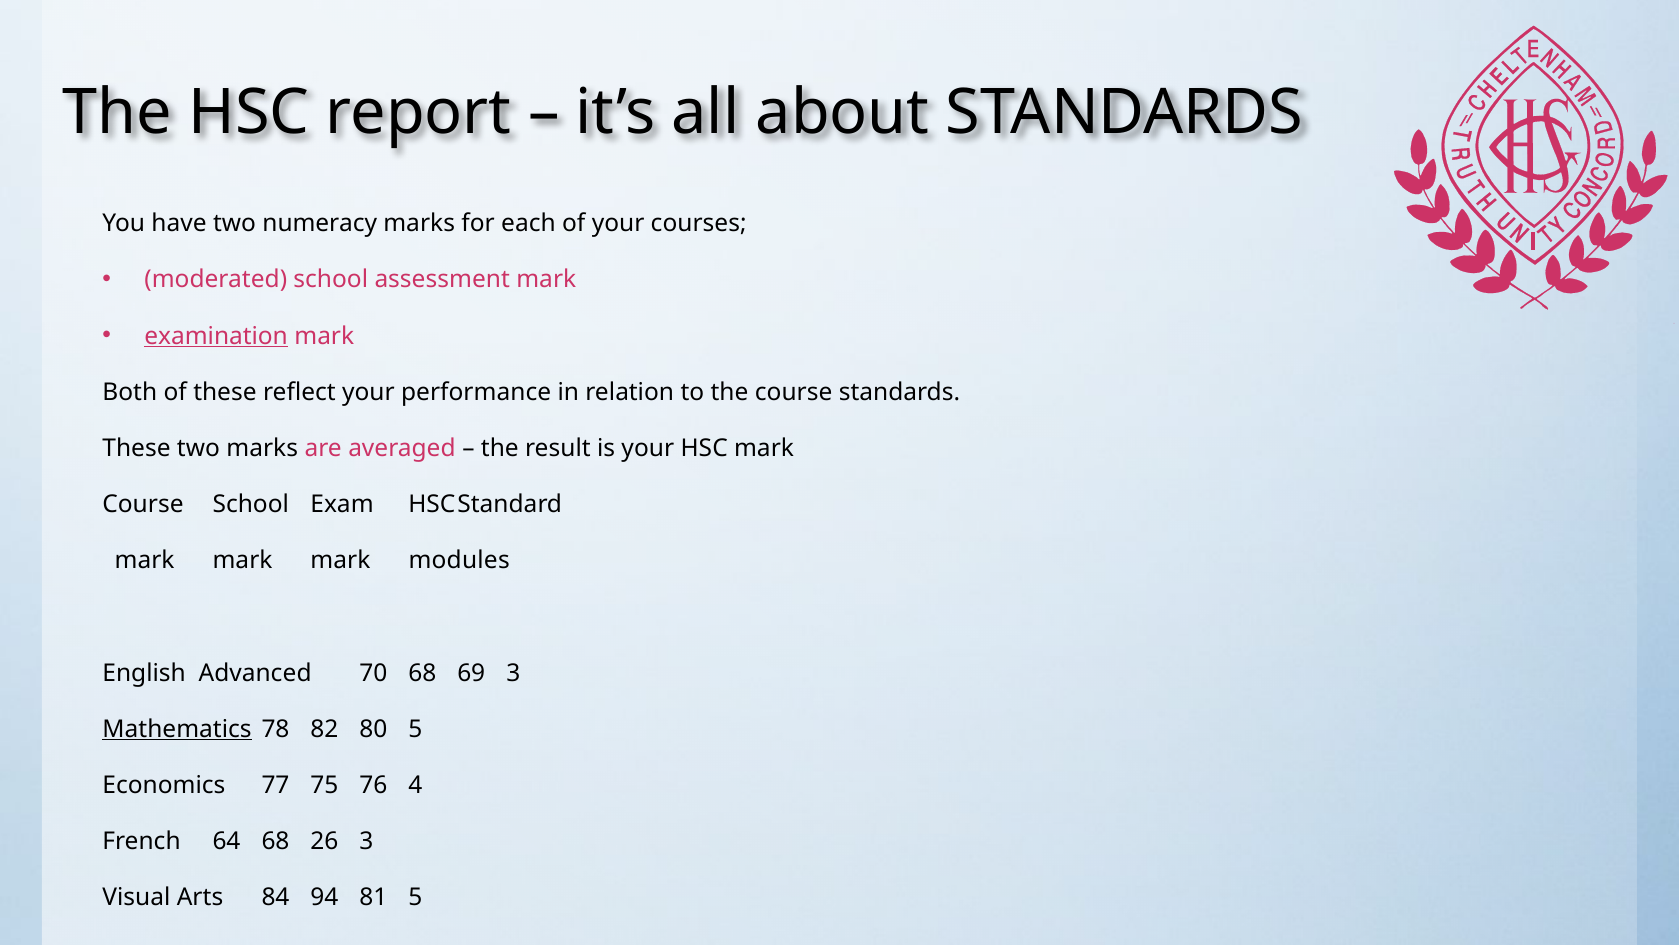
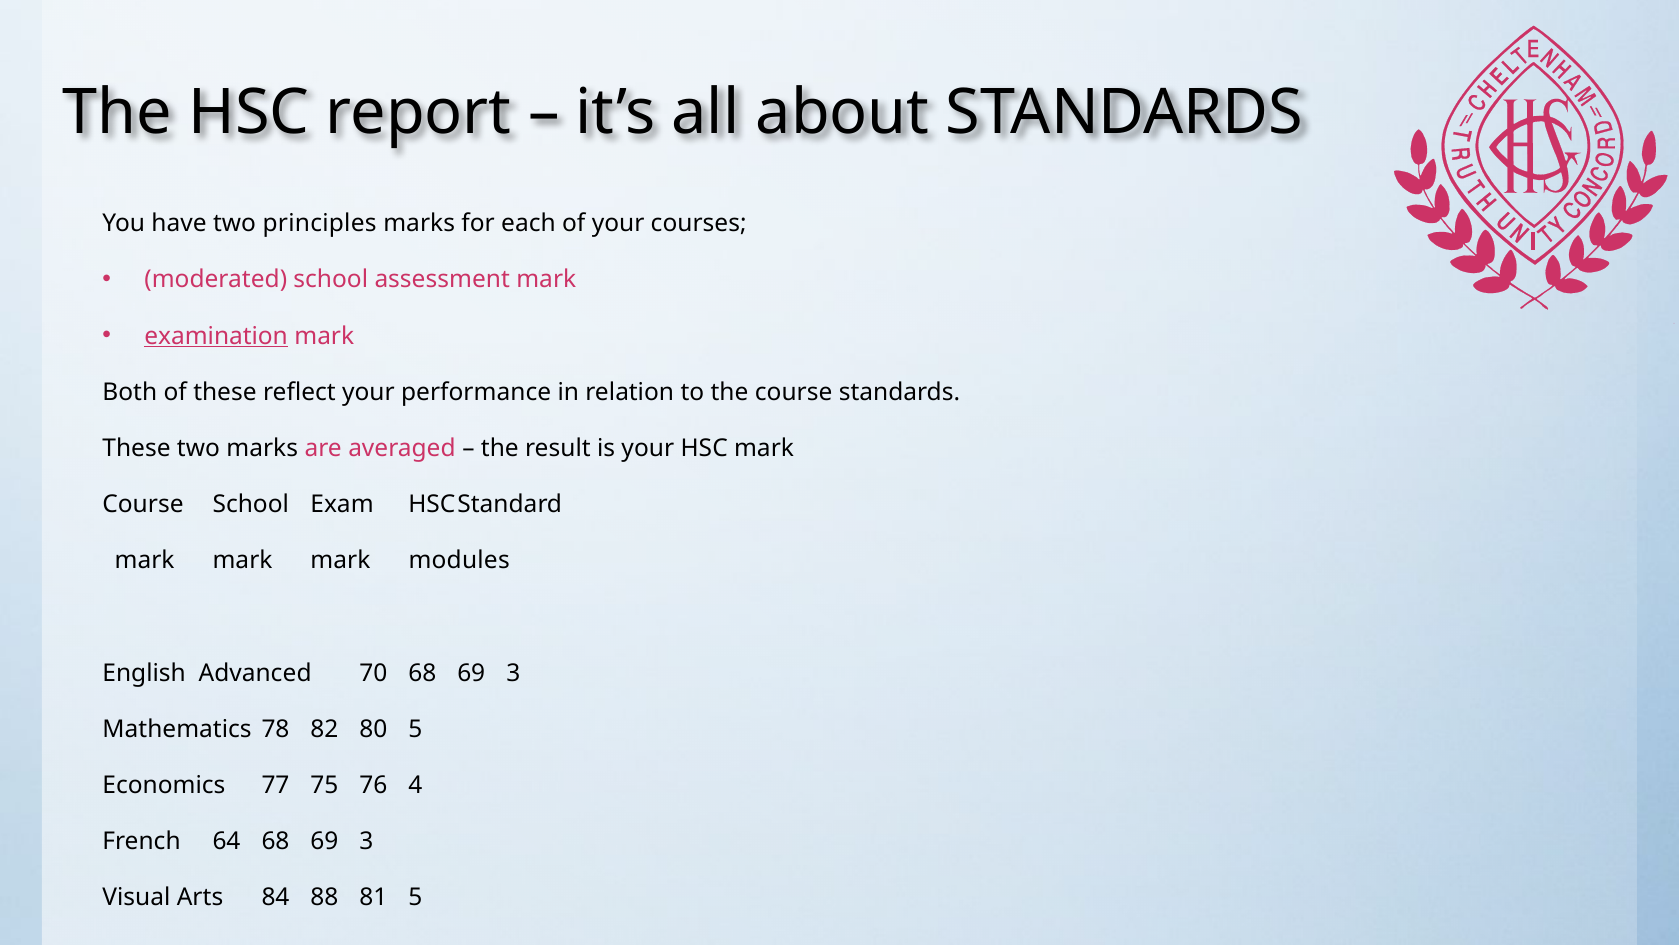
numeracy: numeracy -> principles (320, 224)
Mathematics underline: present -> none (177, 729)
64 68 26: 26 -> 69 (324, 841)
94: 94 -> 88 (324, 897)
